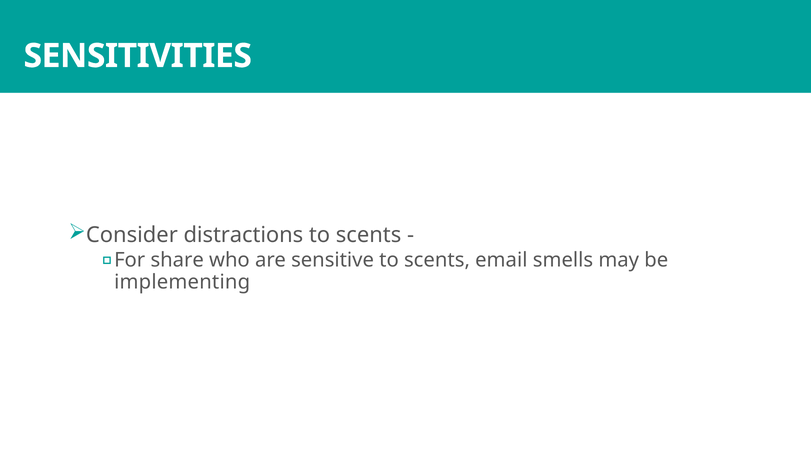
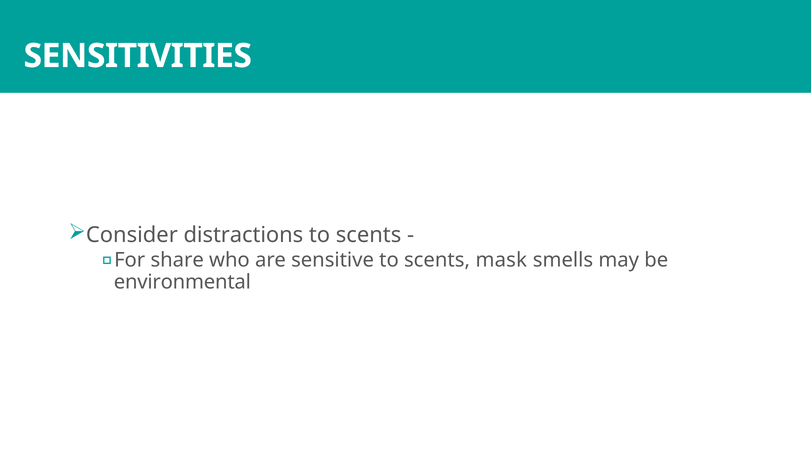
email: email -> mask (501, 260)
implementing: implementing -> environmental (182, 282)
